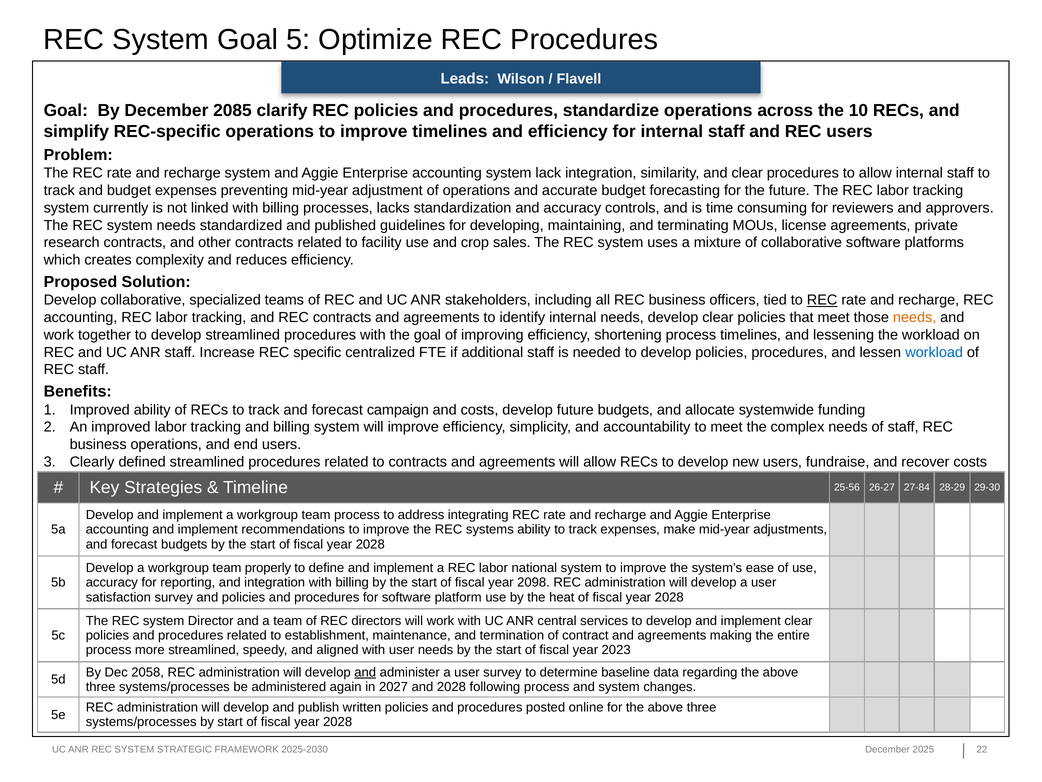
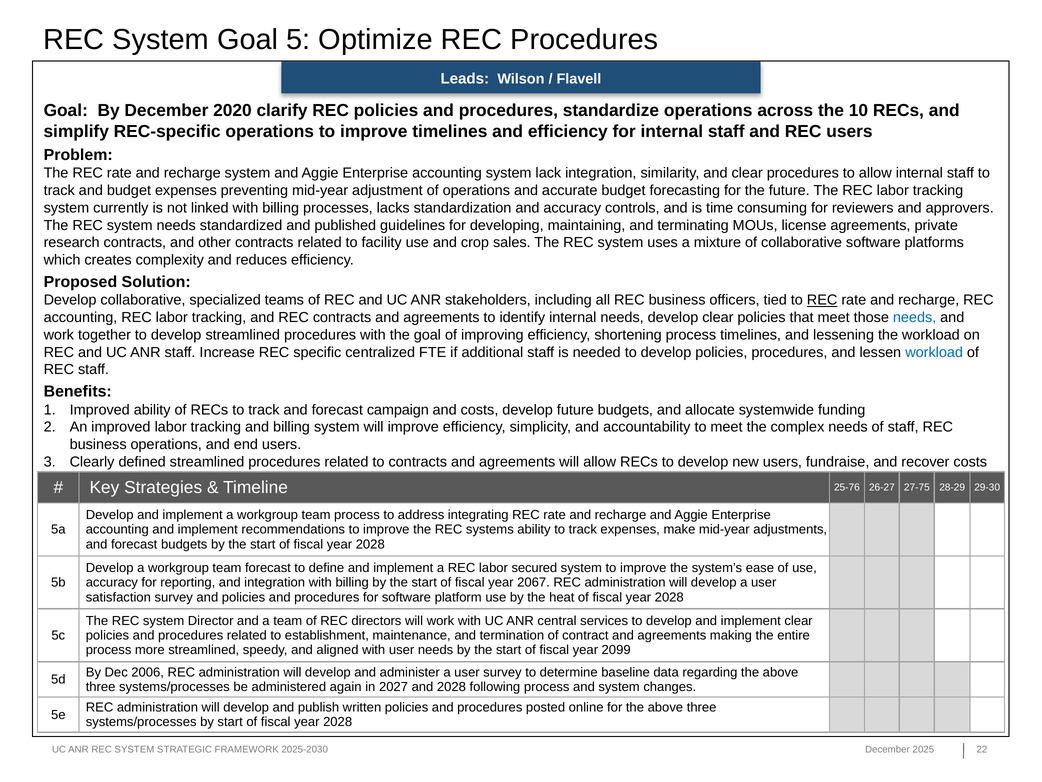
2085: 2085 -> 2020 (232, 111)
needs colour: orange -> blue (915, 317)
25-56: 25-56 -> 25-76 (847, 487)
27-84: 27-84 -> 27-75 (917, 487)
team properly: properly -> forecast (268, 568)
national: national -> secured (534, 568)
2098: 2098 -> 2067 (533, 582)
2023: 2023 -> 2099 (616, 650)
2058: 2058 -> 2006 (148, 672)
and underline: present -> none (365, 672)
